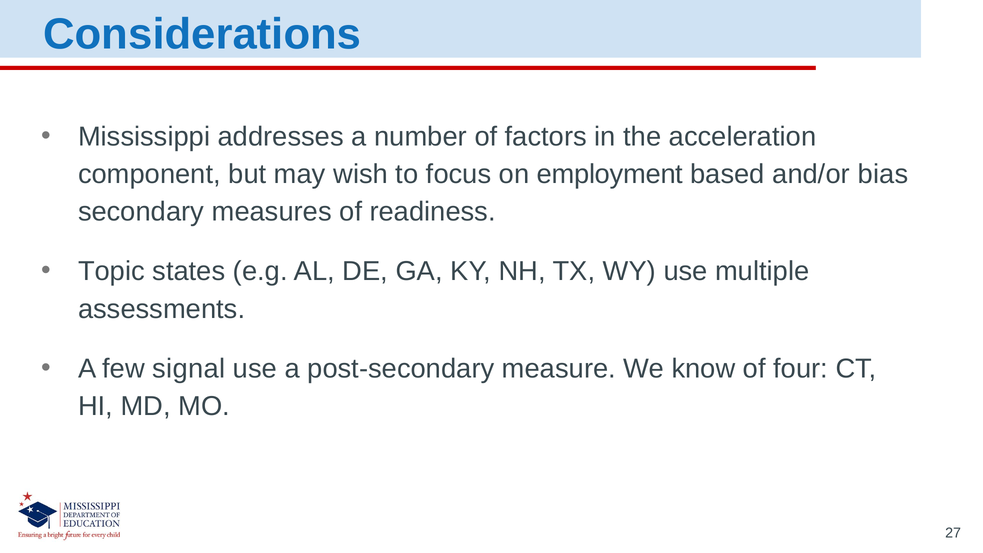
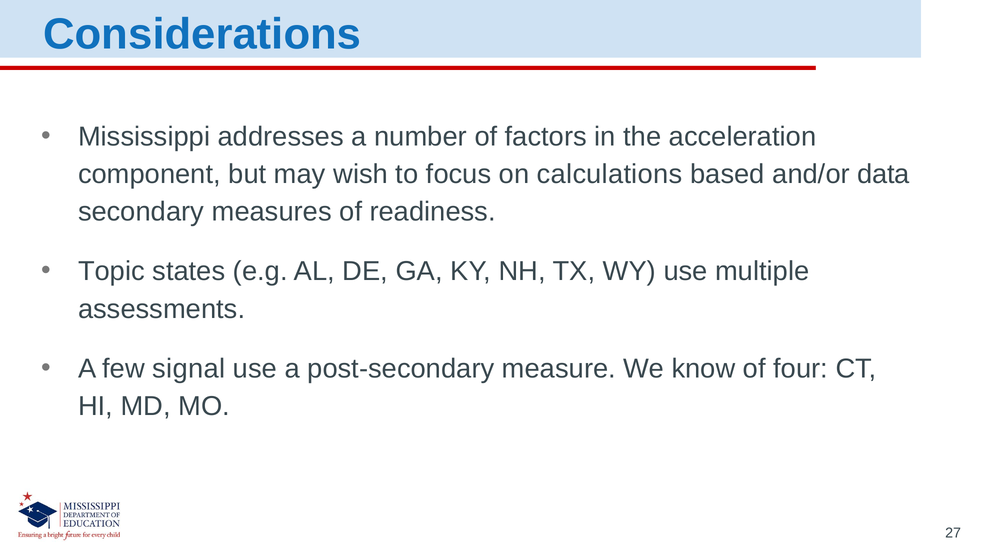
employment: employment -> calculations (610, 174)
bias: bias -> data (883, 174)
